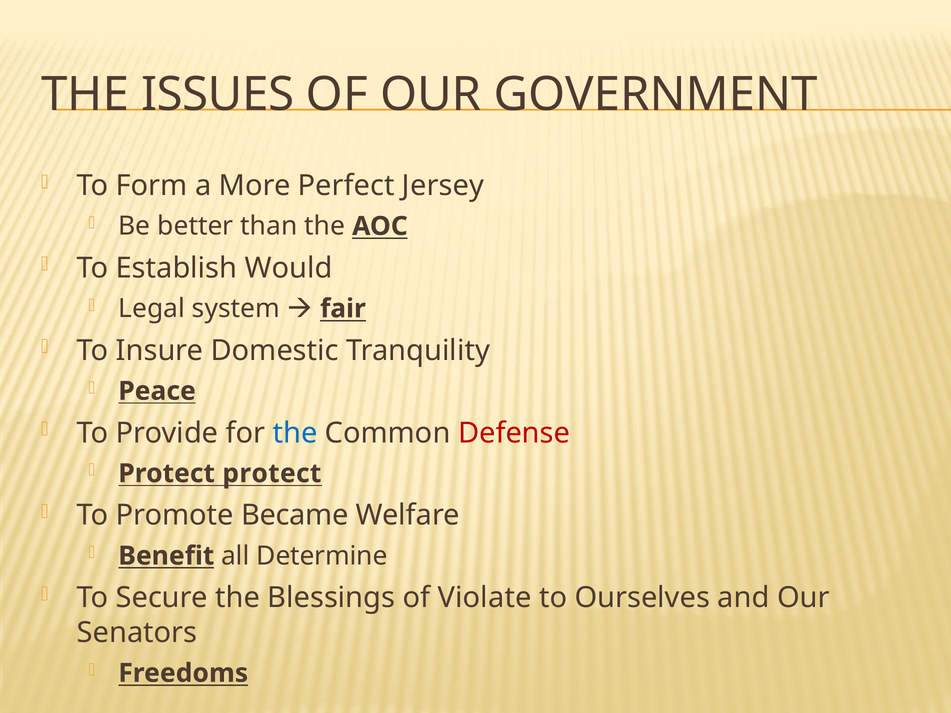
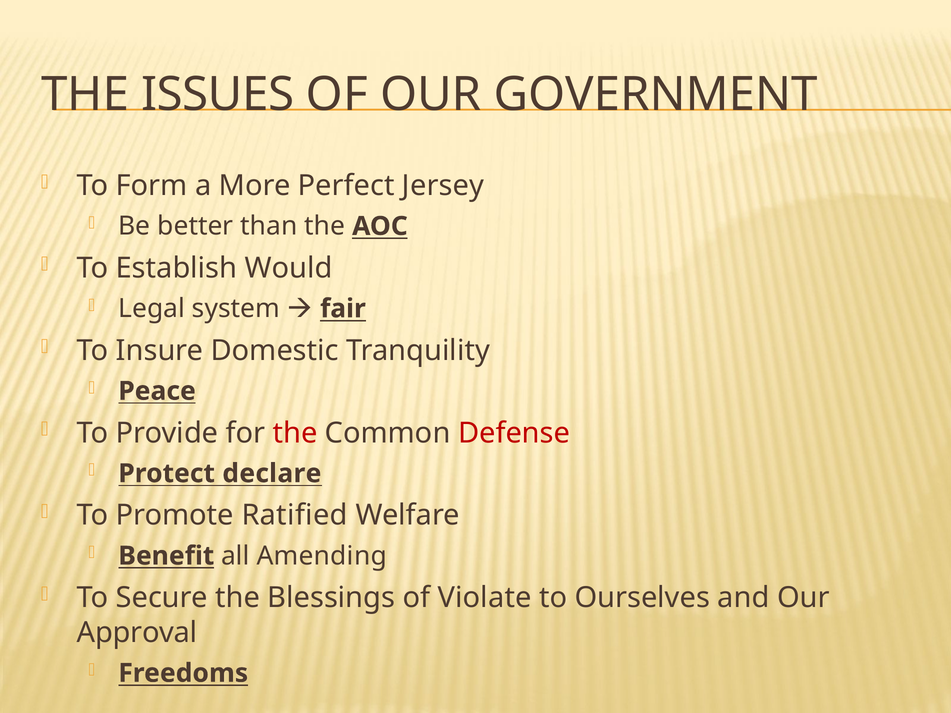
the colour: blue -> red (295, 433)
Protect protect: protect -> declare (272, 474)
Became: Became -> Ratified (295, 516)
Determine: Determine -> Amending (322, 556)
Senators: Senators -> Approval (137, 633)
